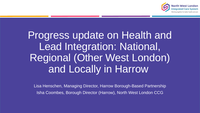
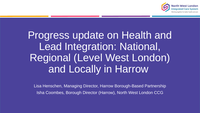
Other: Other -> Level (88, 58)
